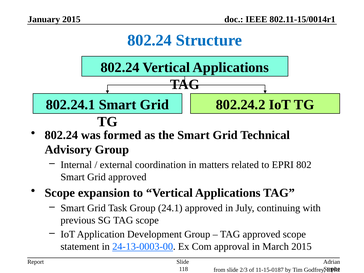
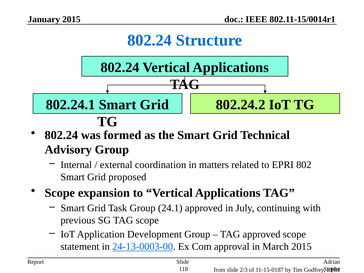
Grid approved: approved -> proposed (127, 177)
